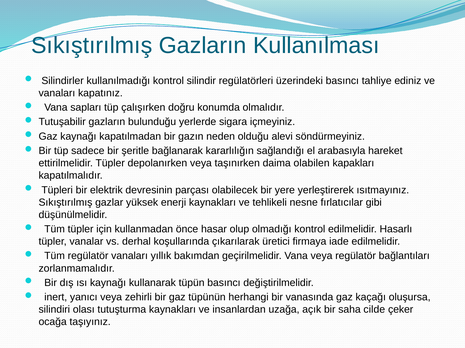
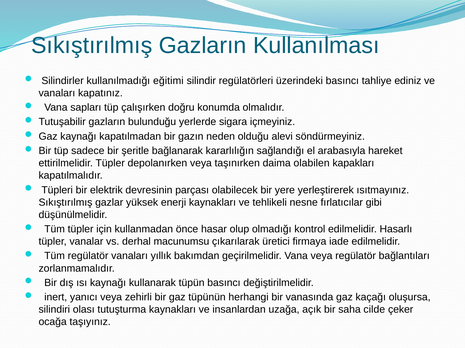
kullanılmadığı kontrol: kontrol -> eğitimi (168, 81)
koşullarında: koşullarında -> macunumsu (181, 242)
